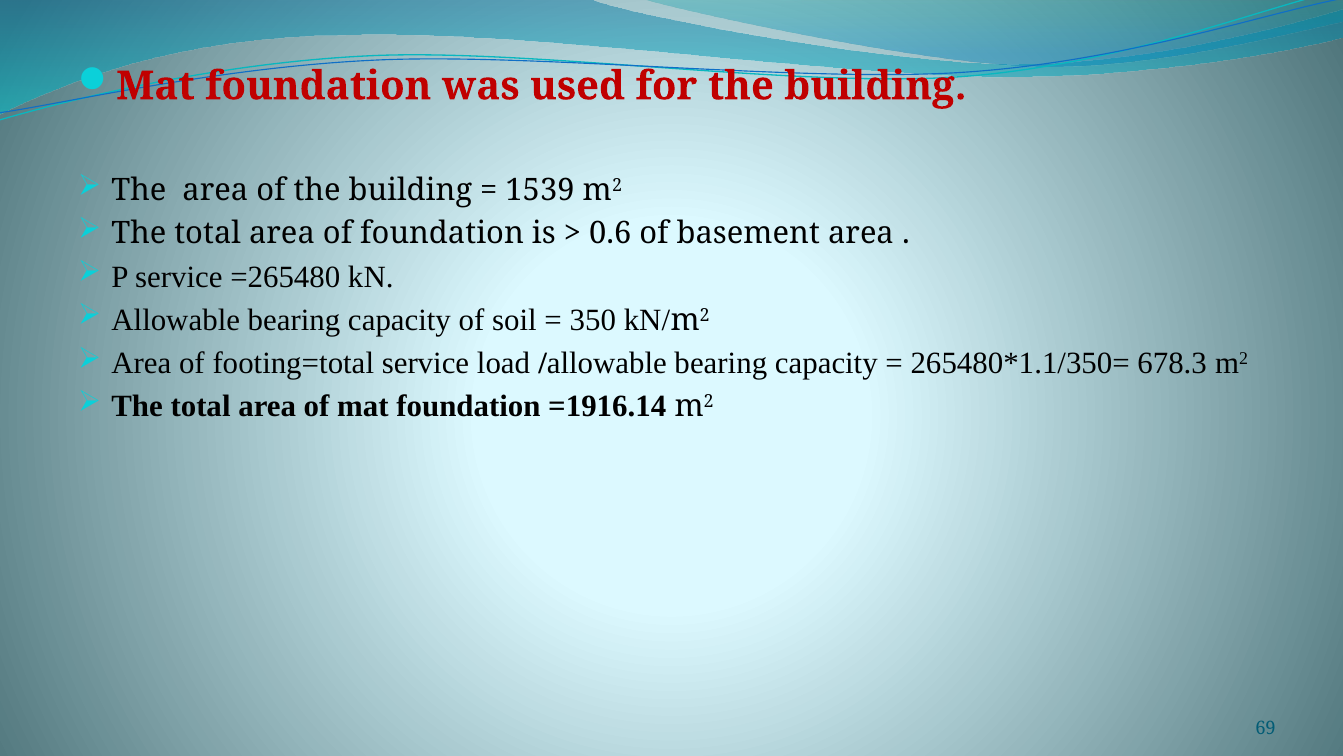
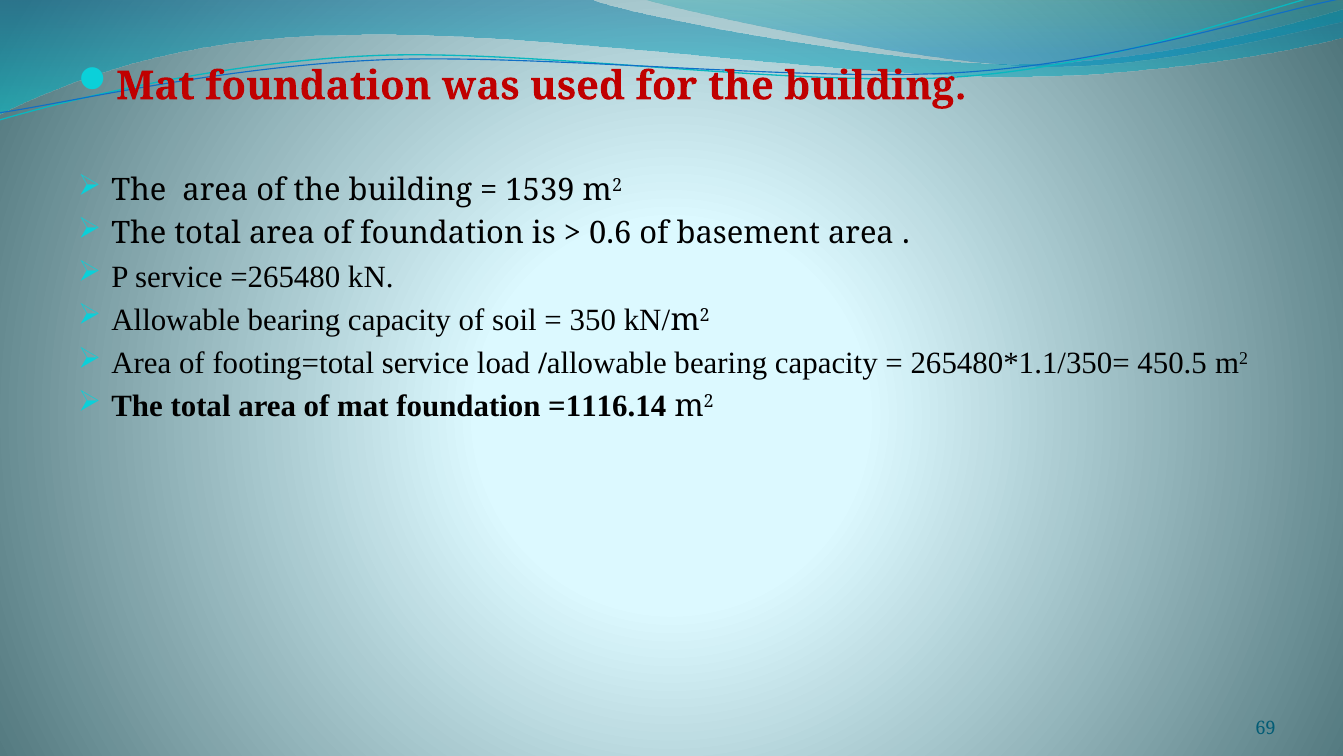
678.3: 678.3 -> 450.5 (1172, 363)
=1916.14: =1916.14 -> =1116.14 (607, 406)
